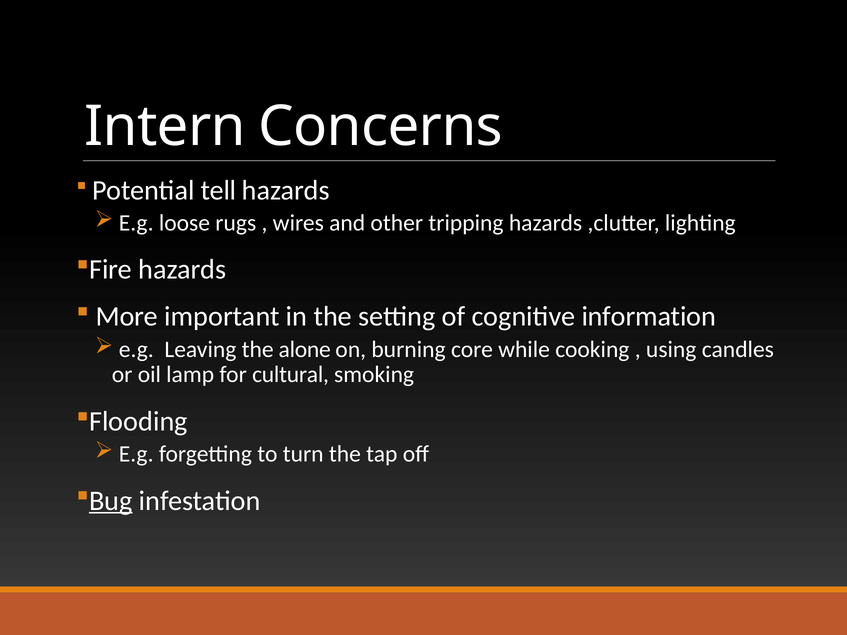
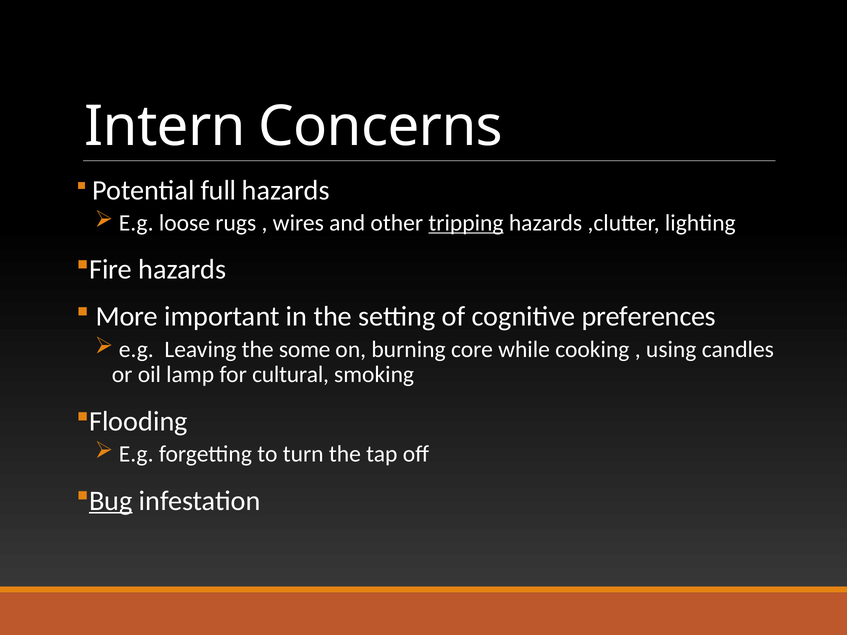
tell: tell -> full (218, 190)
tripping underline: none -> present (466, 223)
information: information -> preferences (649, 317)
alone: alone -> some (305, 349)
